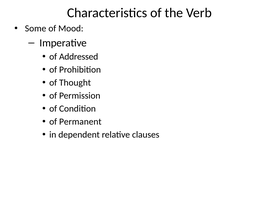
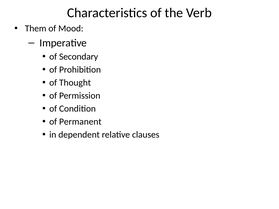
Some: Some -> Them (36, 29)
Addressed: Addressed -> Secondary (79, 57)
